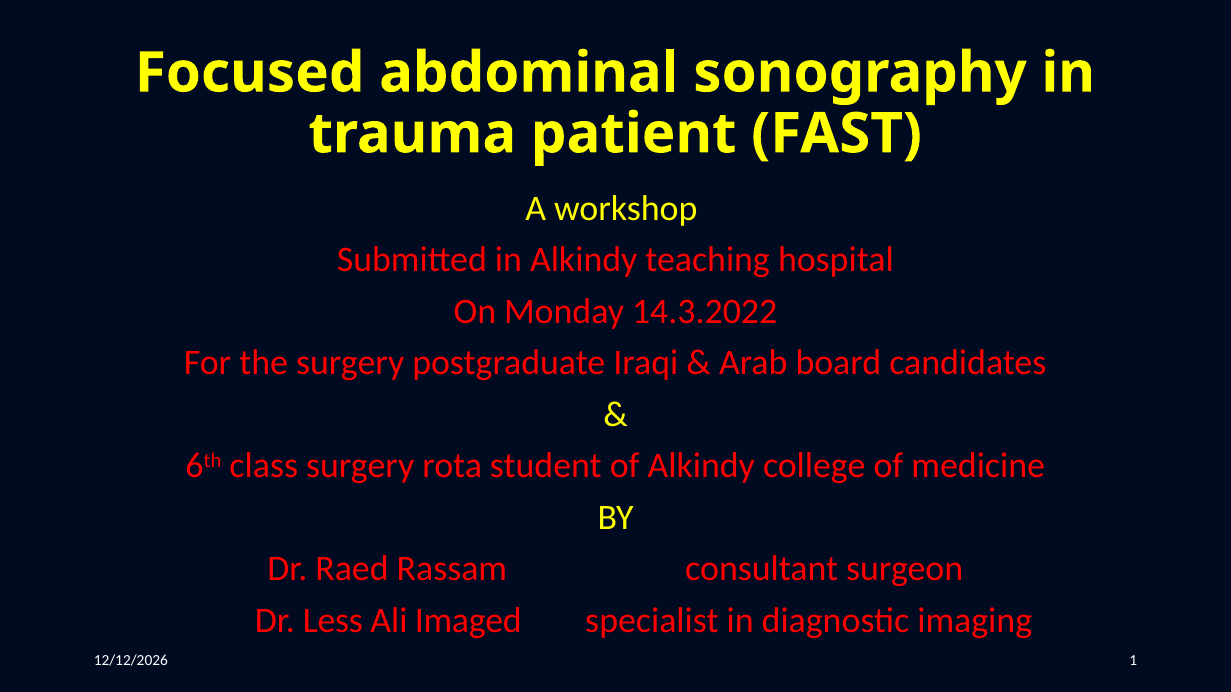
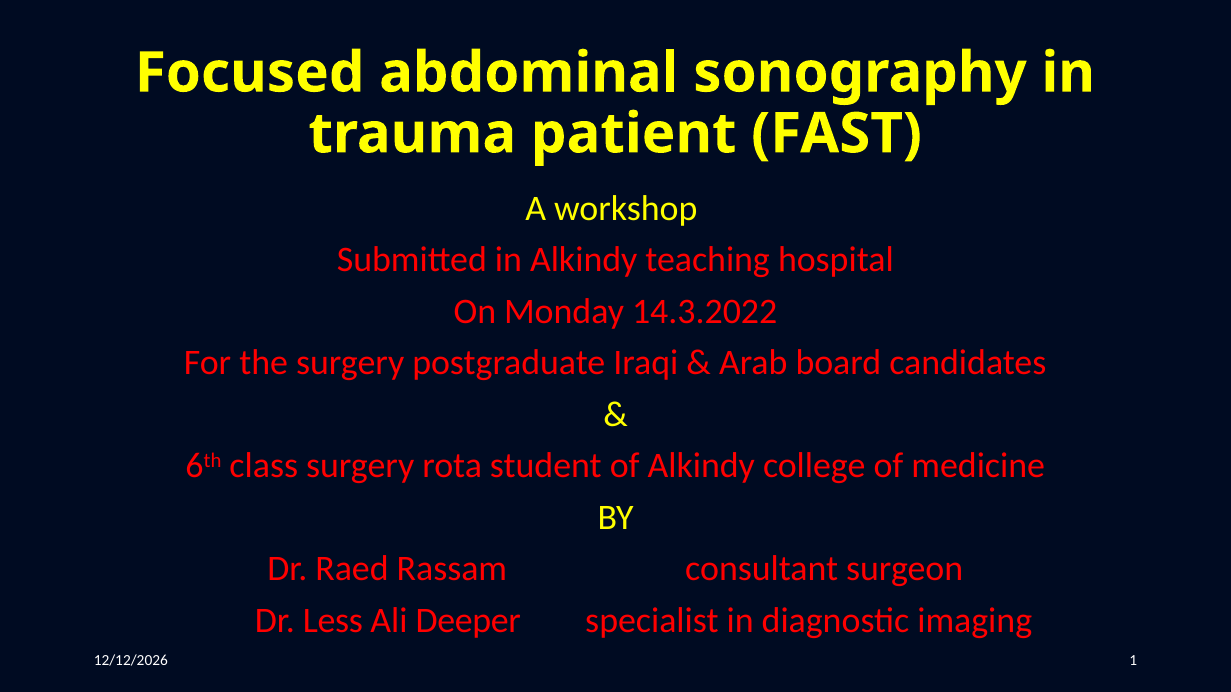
Imaged: Imaged -> Deeper (468, 621)
